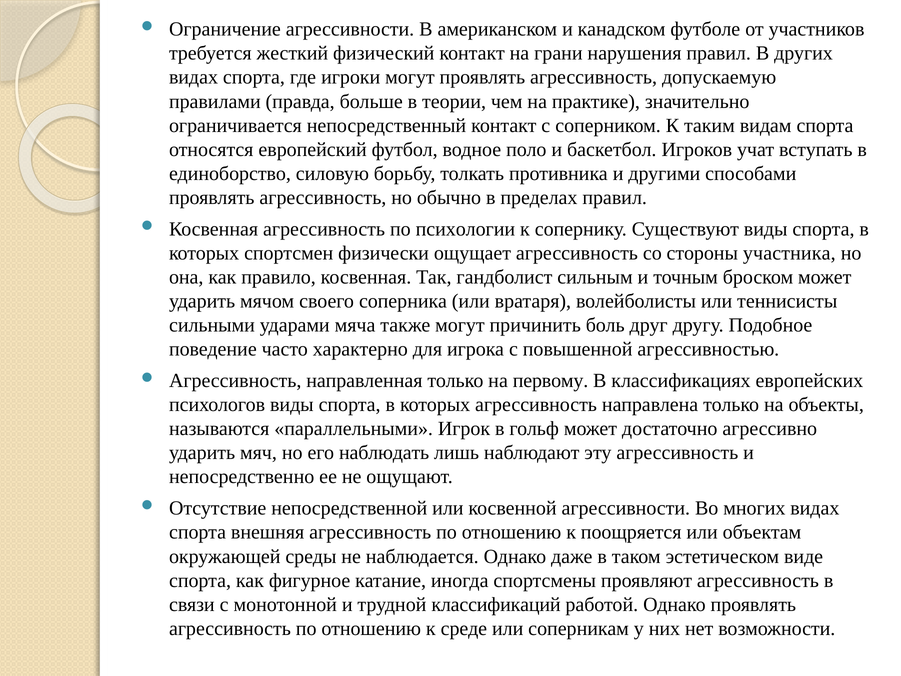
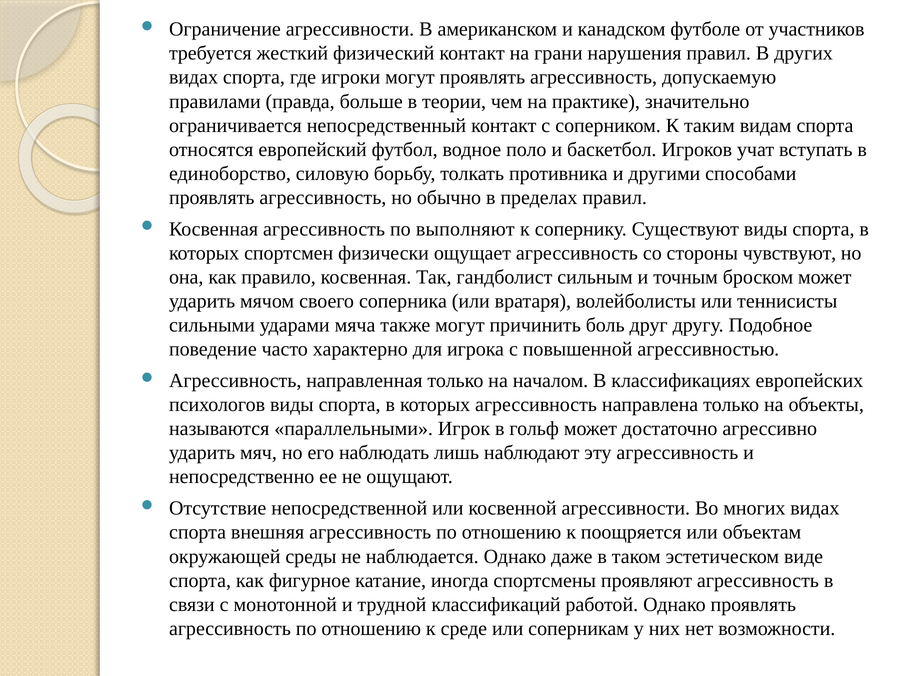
по психологии: психологии -> выполняют (465, 229)
участника: участника -> чувствуют (789, 253)
первому: первому -> началом (551, 381)
